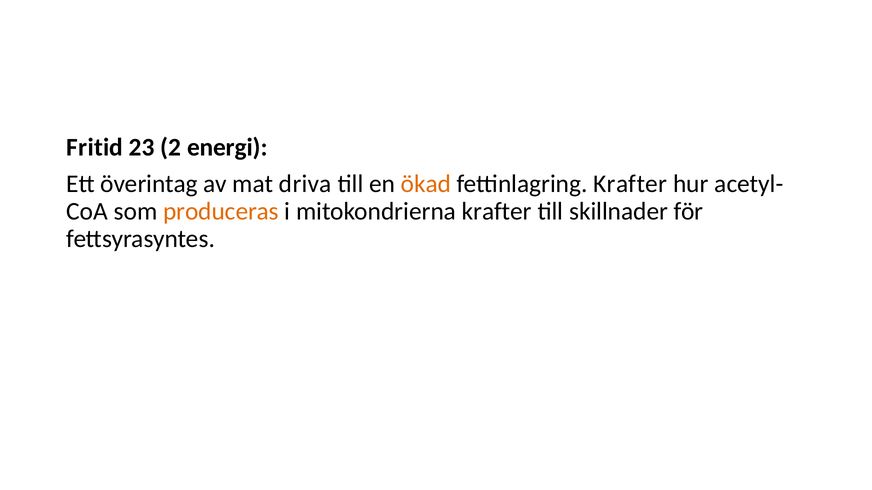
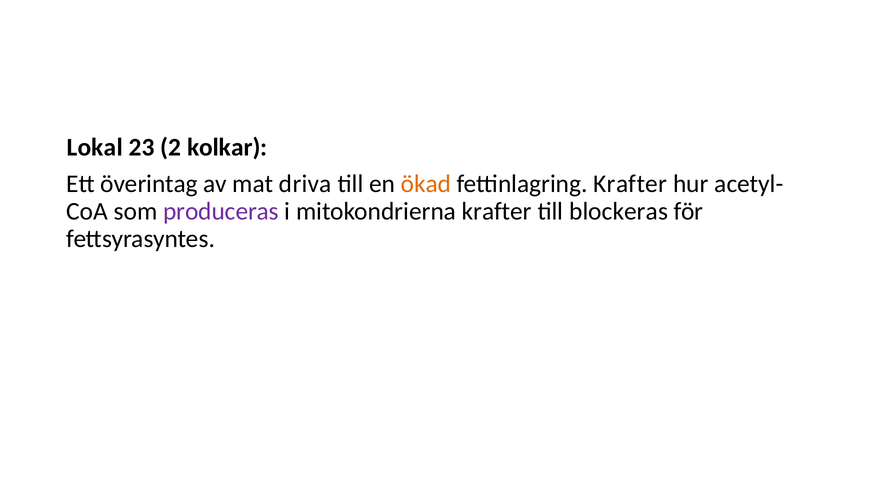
Fritid: Fritid -> Lokal (95, 147)
energi: energi -> kolkar (227, 147)
produceras colour: orange -> purple (221, 211)
skillnader: skillnader -> blockeras (619, 211)
